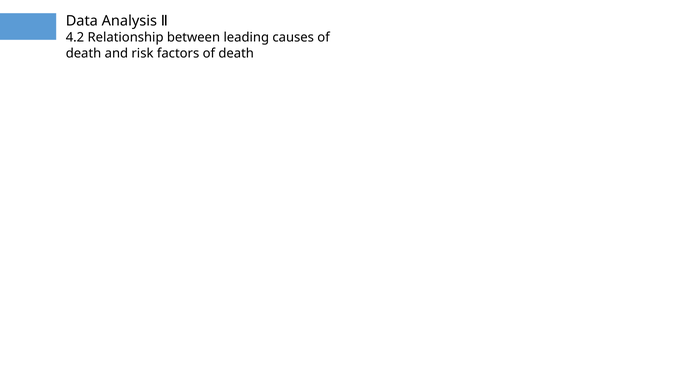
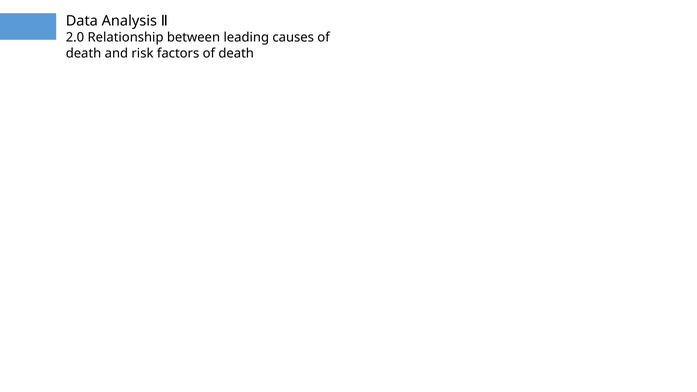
4.2: 4.2 -> 2.0 (75, 38)
